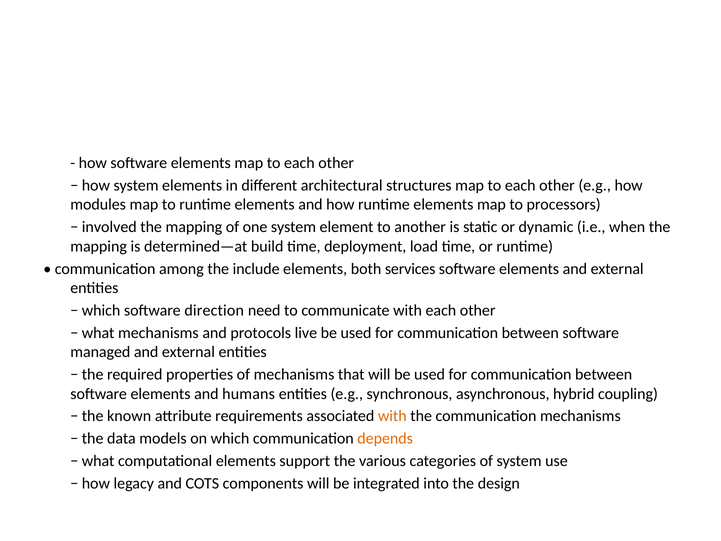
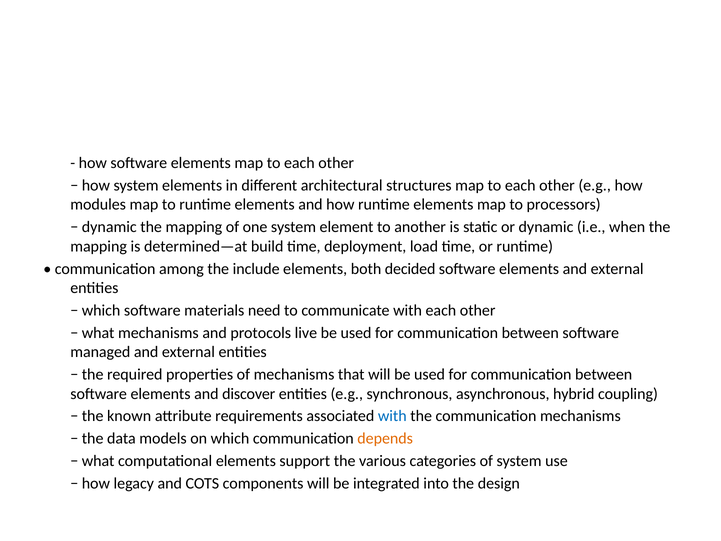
involved: involved -> dynamic (109, 227)
services: services -> decided (410, 269)
direction: direction -> materials (214, 310)
humans: humans -> discover (249, 394)
with colour: orange -> blue (392, 416)
